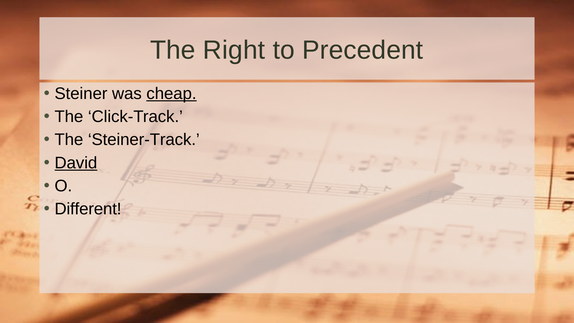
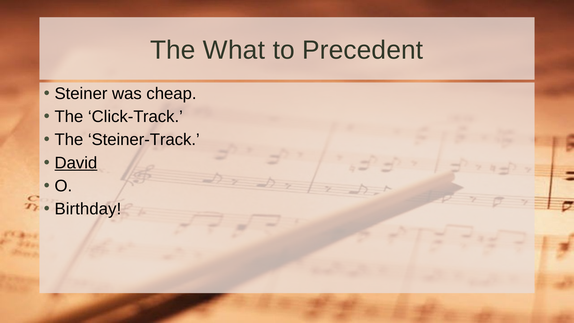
Right: Right -> What (234, 50)
cheap underline: present -> none (171, 93)
Different: Different -> Birthday (88, 209)
